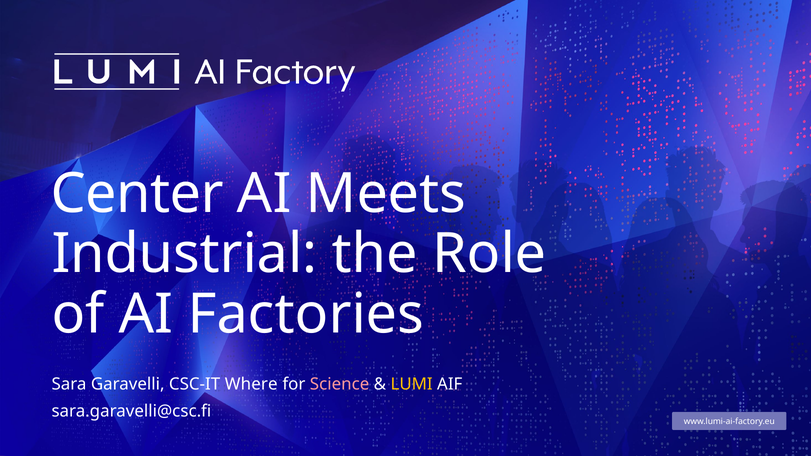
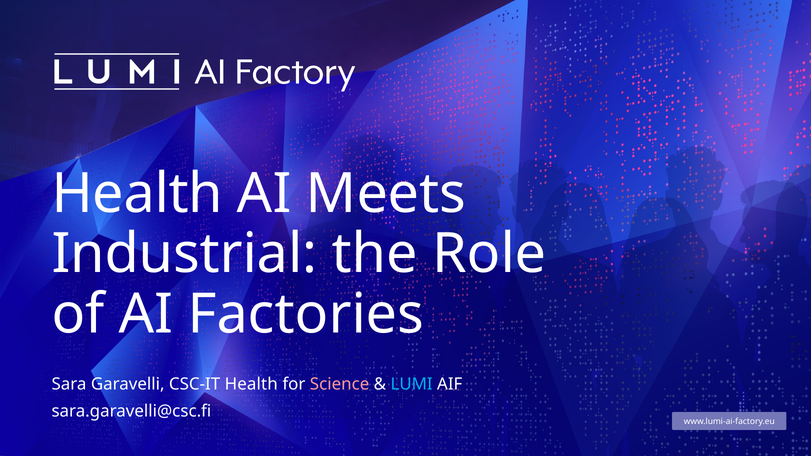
Center: Center -> Health (137, 194)
CSC-IT Where: Where -> Health (251, 384)
LUMI colour: yellow -> light blue (412, 384)
